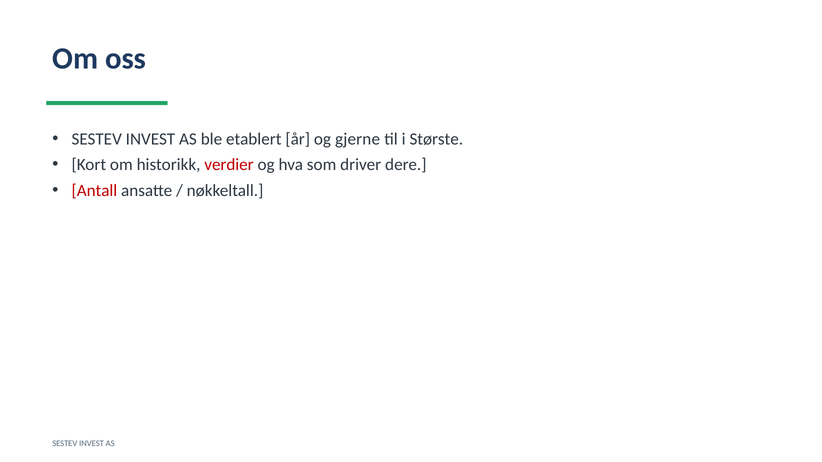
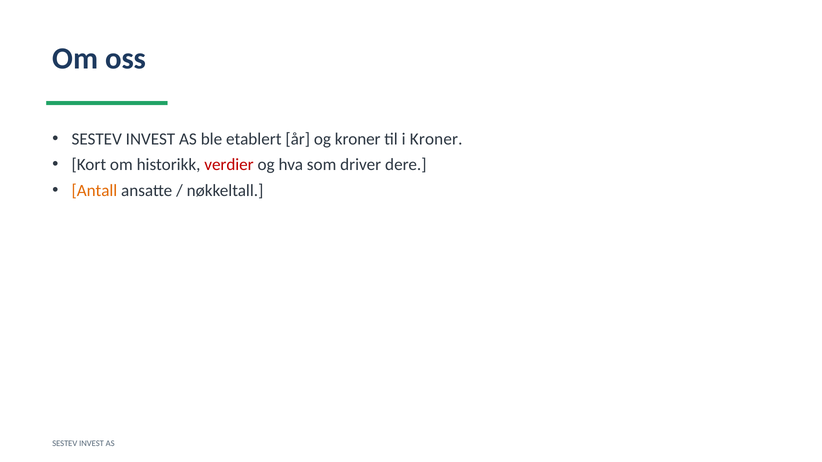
og gjerne: gjerne -> kroner (358, 139)
i Største: Største -> Kroner (436, 139)
Antall colour: red -> orange (94, 191)
